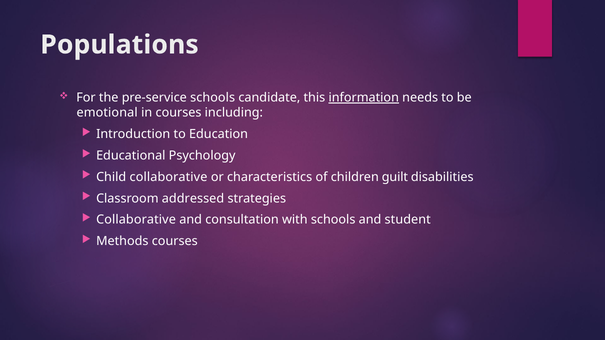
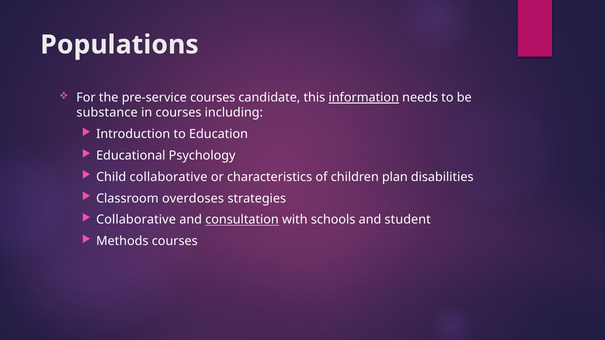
pre-service schools: schools -> courses (213, 98)
emotional: emotional -> substance (107, 113)
guilt: guilt -> plan (395, 177)
addressed: addressed -> overdoses (193, 199)
consultation underline: none -> present (242, 220)
